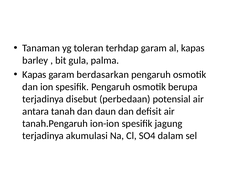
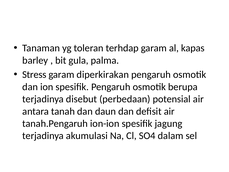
Kapas: Kapas -> Stress (34, 75)
berdasarkan: berdasarkan -> diperkirakan (103, 75)
